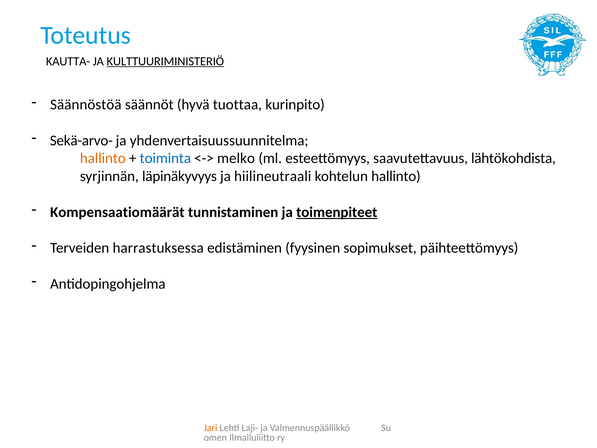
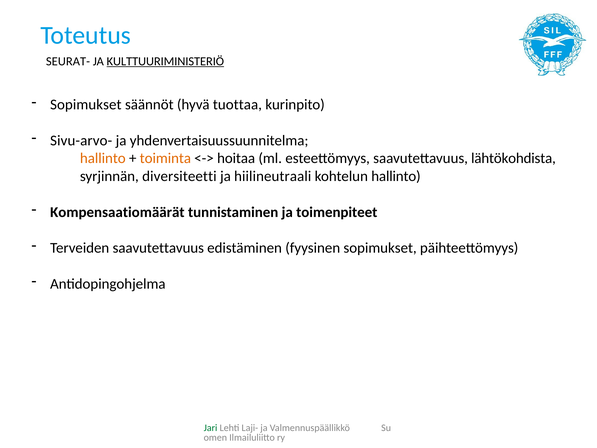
KAUTTA-: KAUTTA- -> SEURAT- (68, 61)
Säännöstöä: Säännöstöä -> Sopimukset (86, 105)
Sekä-arvo-: Sekä-arvo- -> Sivu-arvo- (81, 140)
toiminta colour: blue -> orange (165, 158)
melko: melko -> hoitaa (236, 158)
läpinäkyvyys: läpinäkyvyys -> diversiteetti (179, 176)
toimenpiteet underline: present -> none (337, 212)
Terveiden harrastuksessa: harrastuksessa -> saavutettavuus (158, 248)
Jari colour: orange -> green (211, 427)
